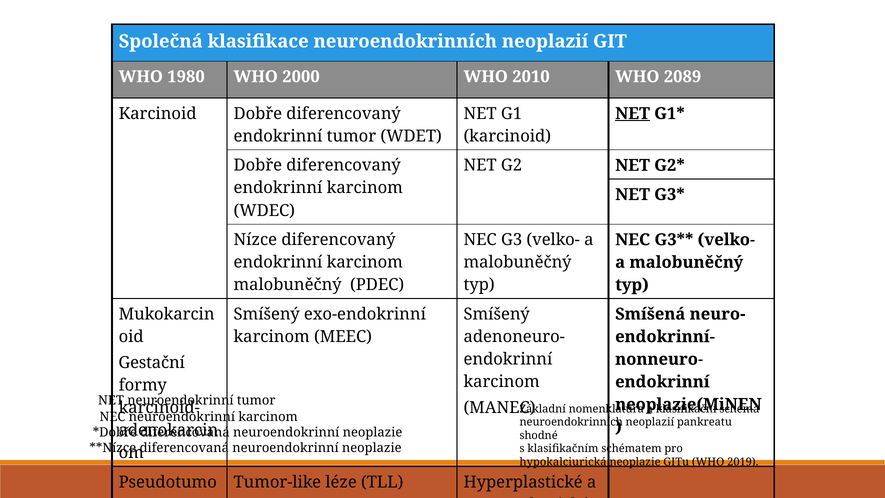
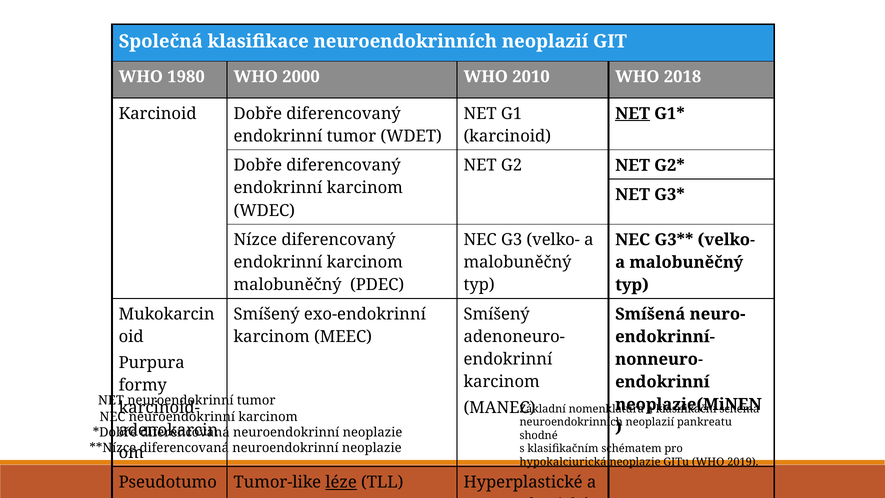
2089: 2089 -> 2018 (682, 77)
Gestační: Gestační -> Purpura (152, 362)
léze underline: none -> present (341, 482)
